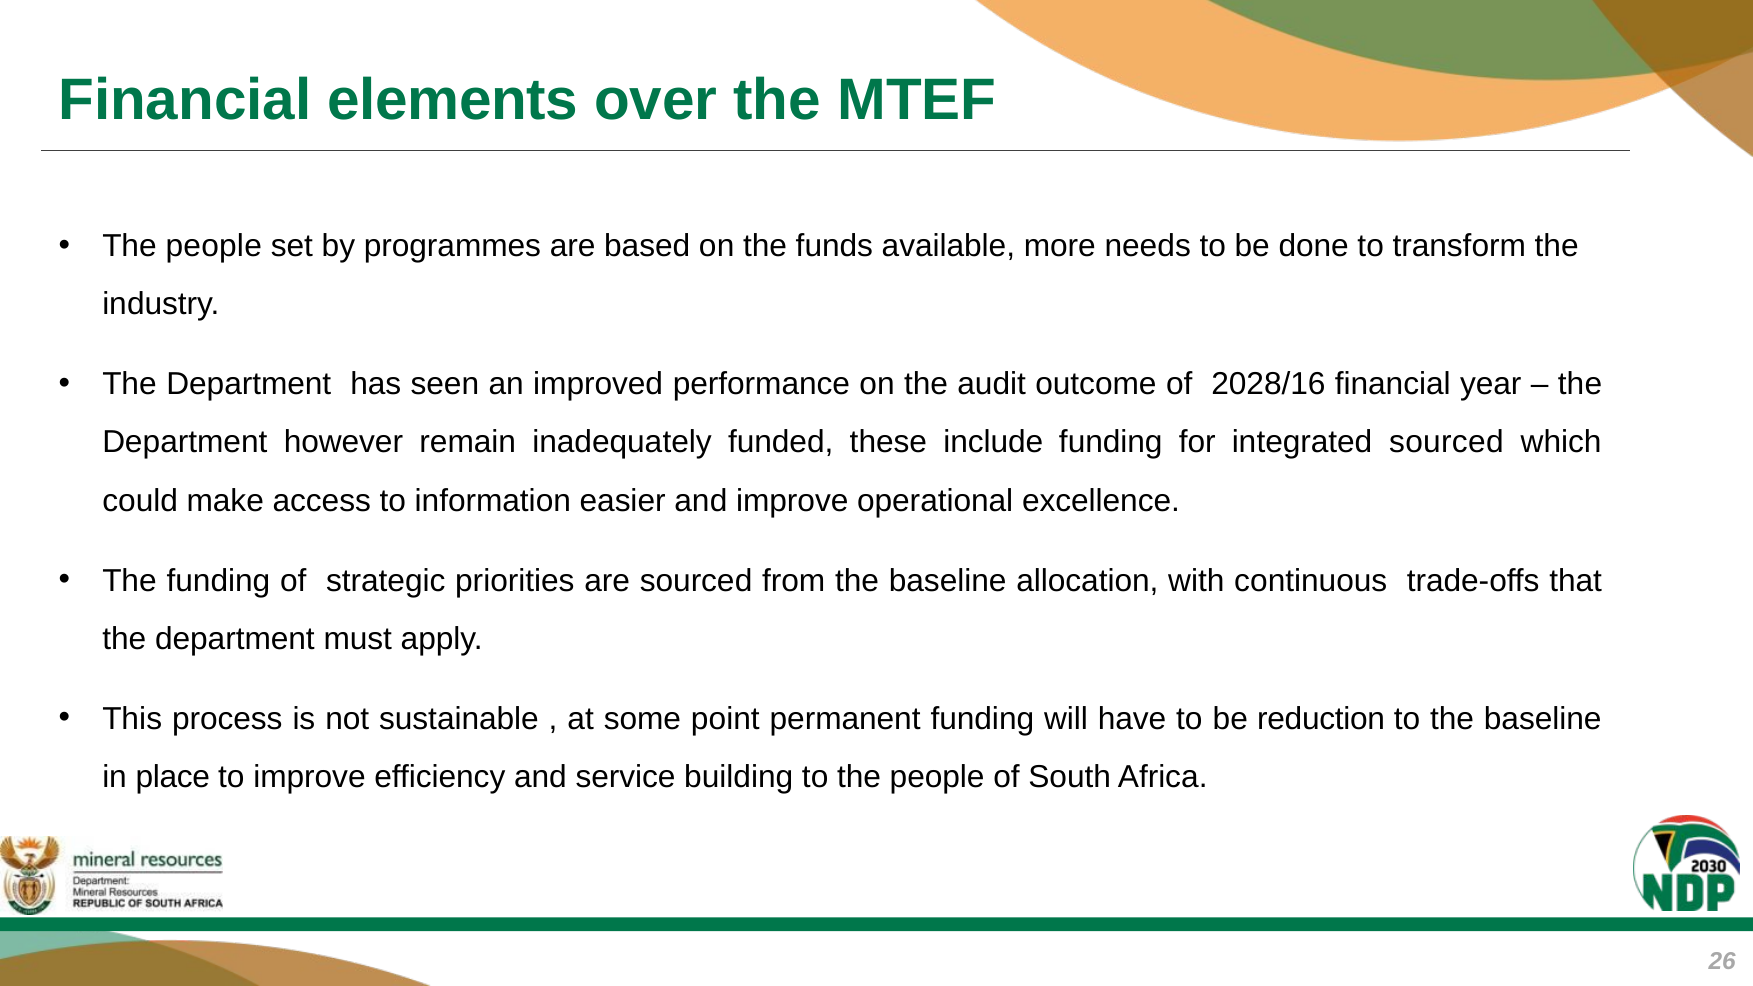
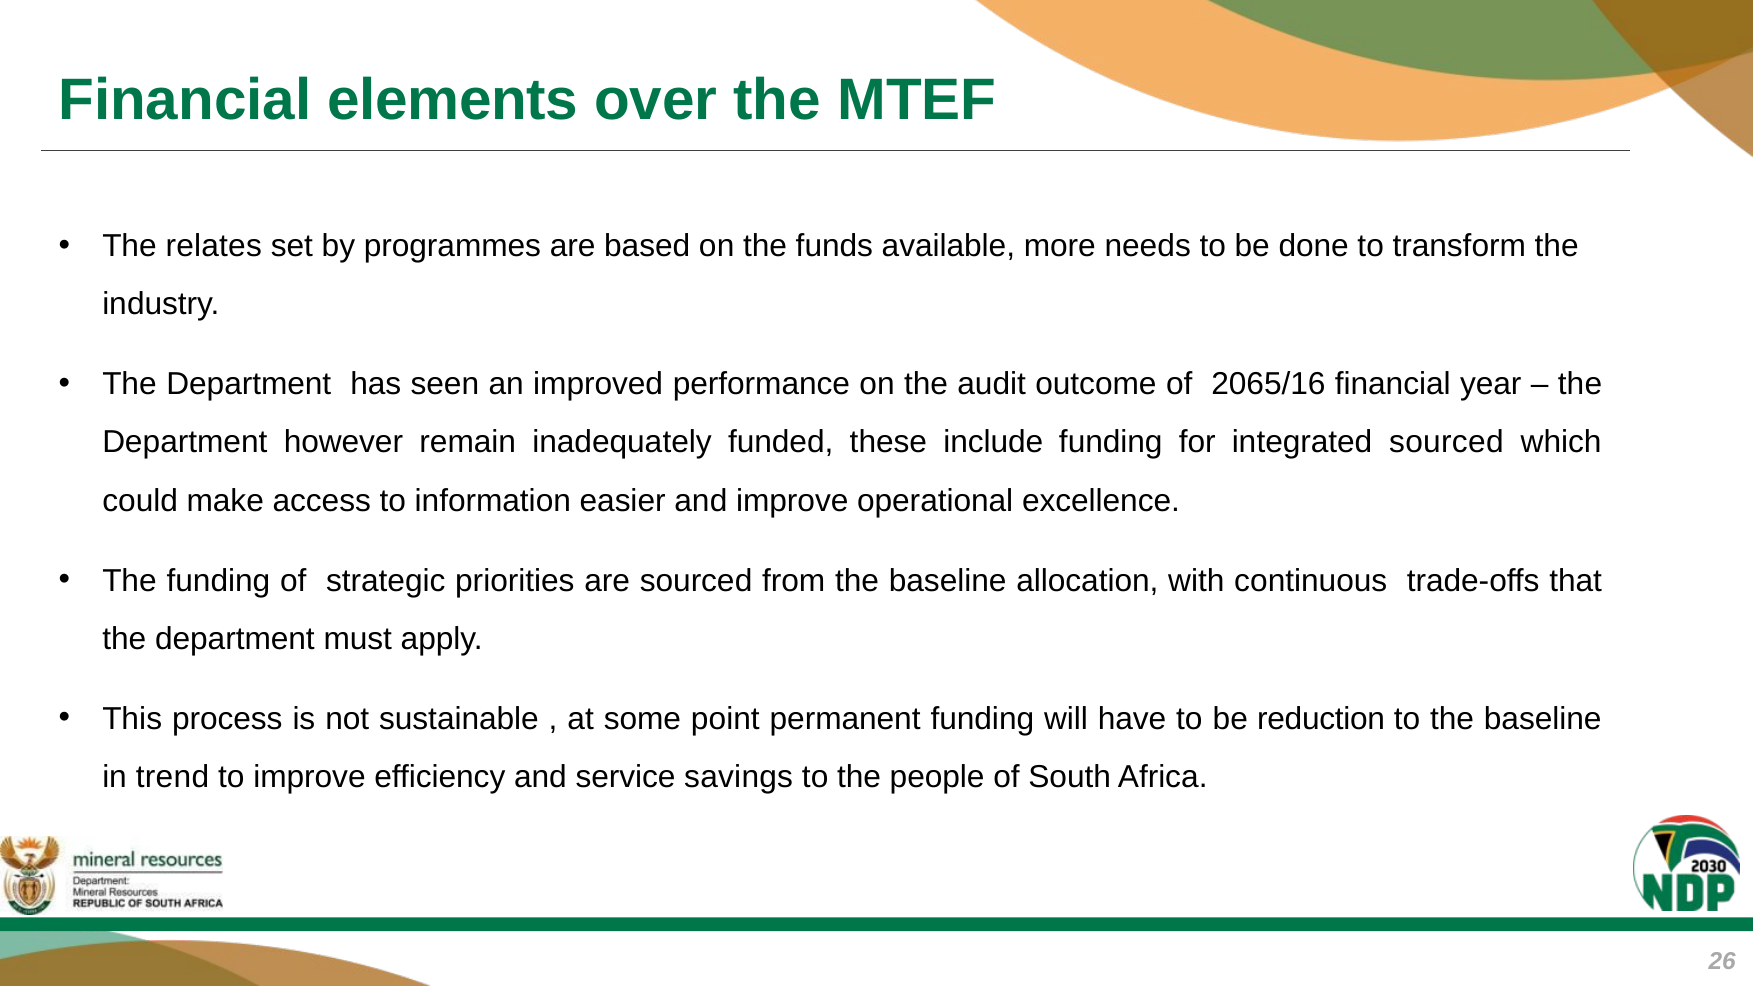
people: people -> relates (214, 246)
2028/16: 2028/16 -> 2065/16 (1268, 384)
place: place -> trend (172, 777)
building: building -> savings (739, 777)
